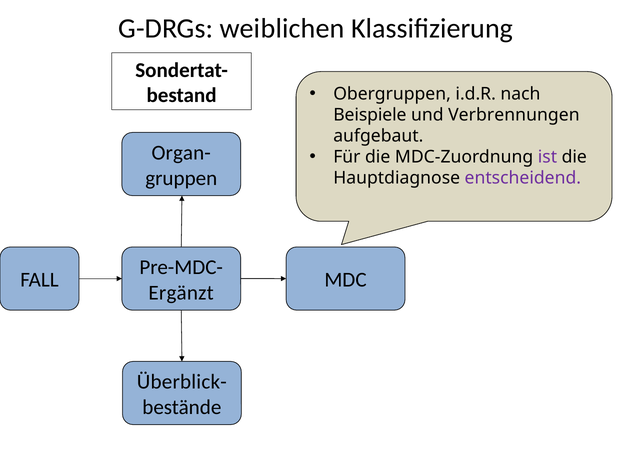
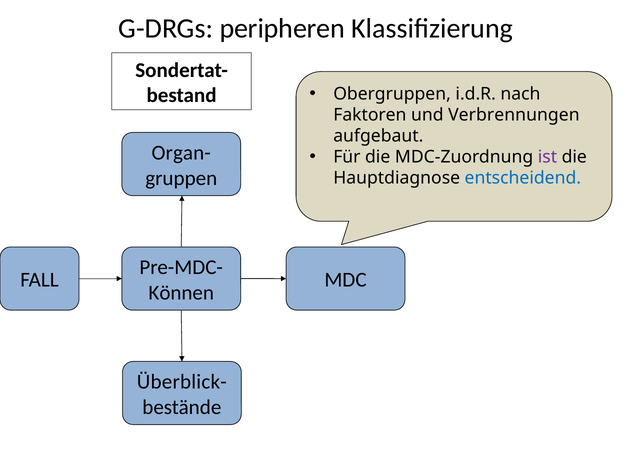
weiblichen: weiblichen -> peripheren (282, 28)
Beispiele: Beispiele -> Faktoren (370, 115)
entscheidend colour: purple -> blue (523, 178)
Ergänzt: Ergänzt -> Können (181, 293)
